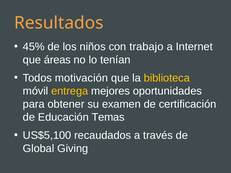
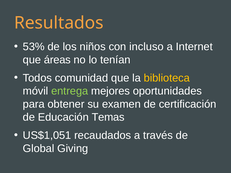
45%: 45% -> 53% (34, 47)
trabajo: trabajo -> incluso (146, 47)
motivación: motivación -> comunidad (81, 78)
entrega colour: yellow -> light green (70, 91)
US$5,100: US$5,100 -> US$1,051 (47, 136)
